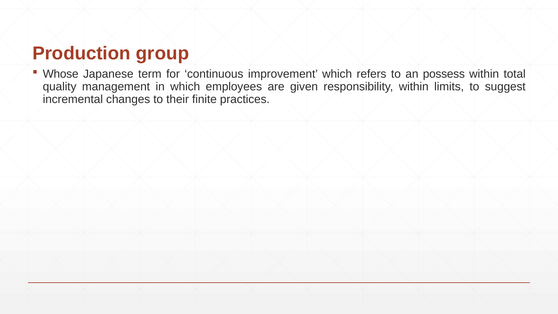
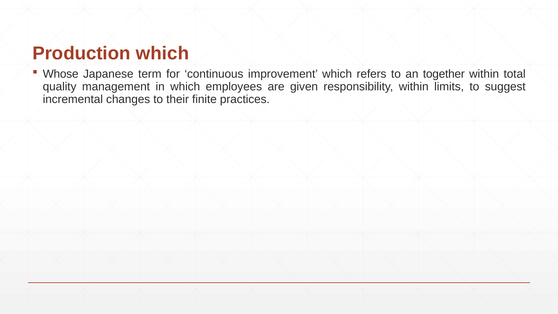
Production group: group -> which (162, 53)
possess: possess -> together (444, 74)
